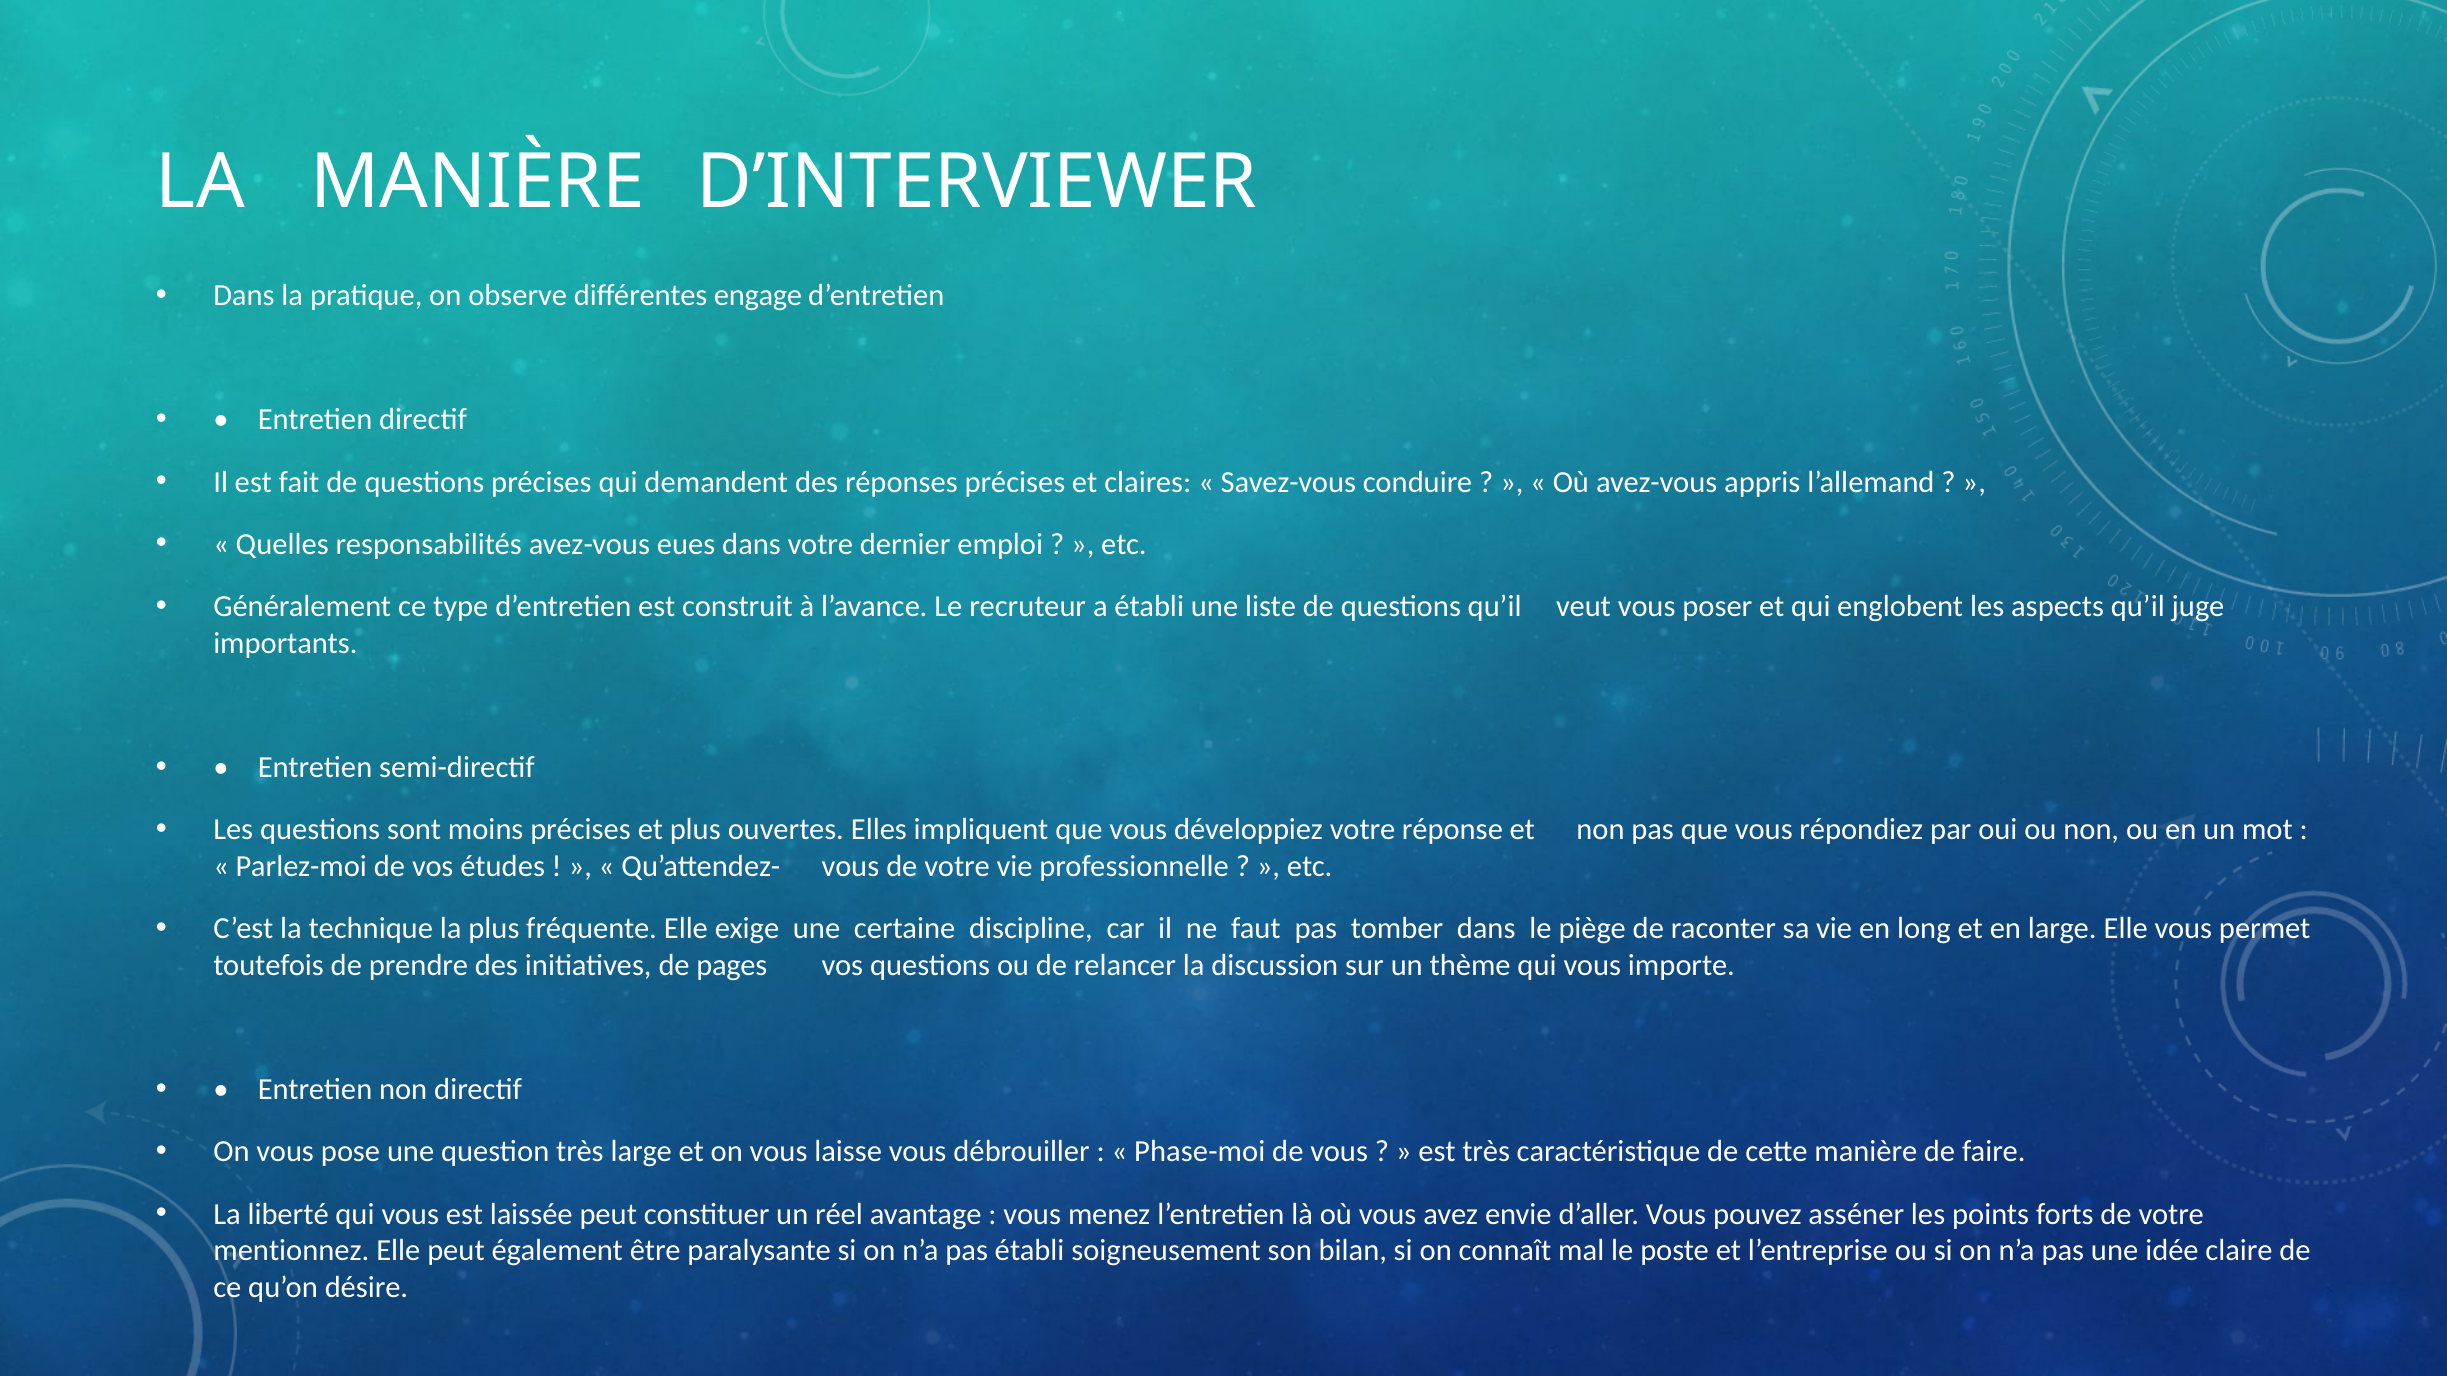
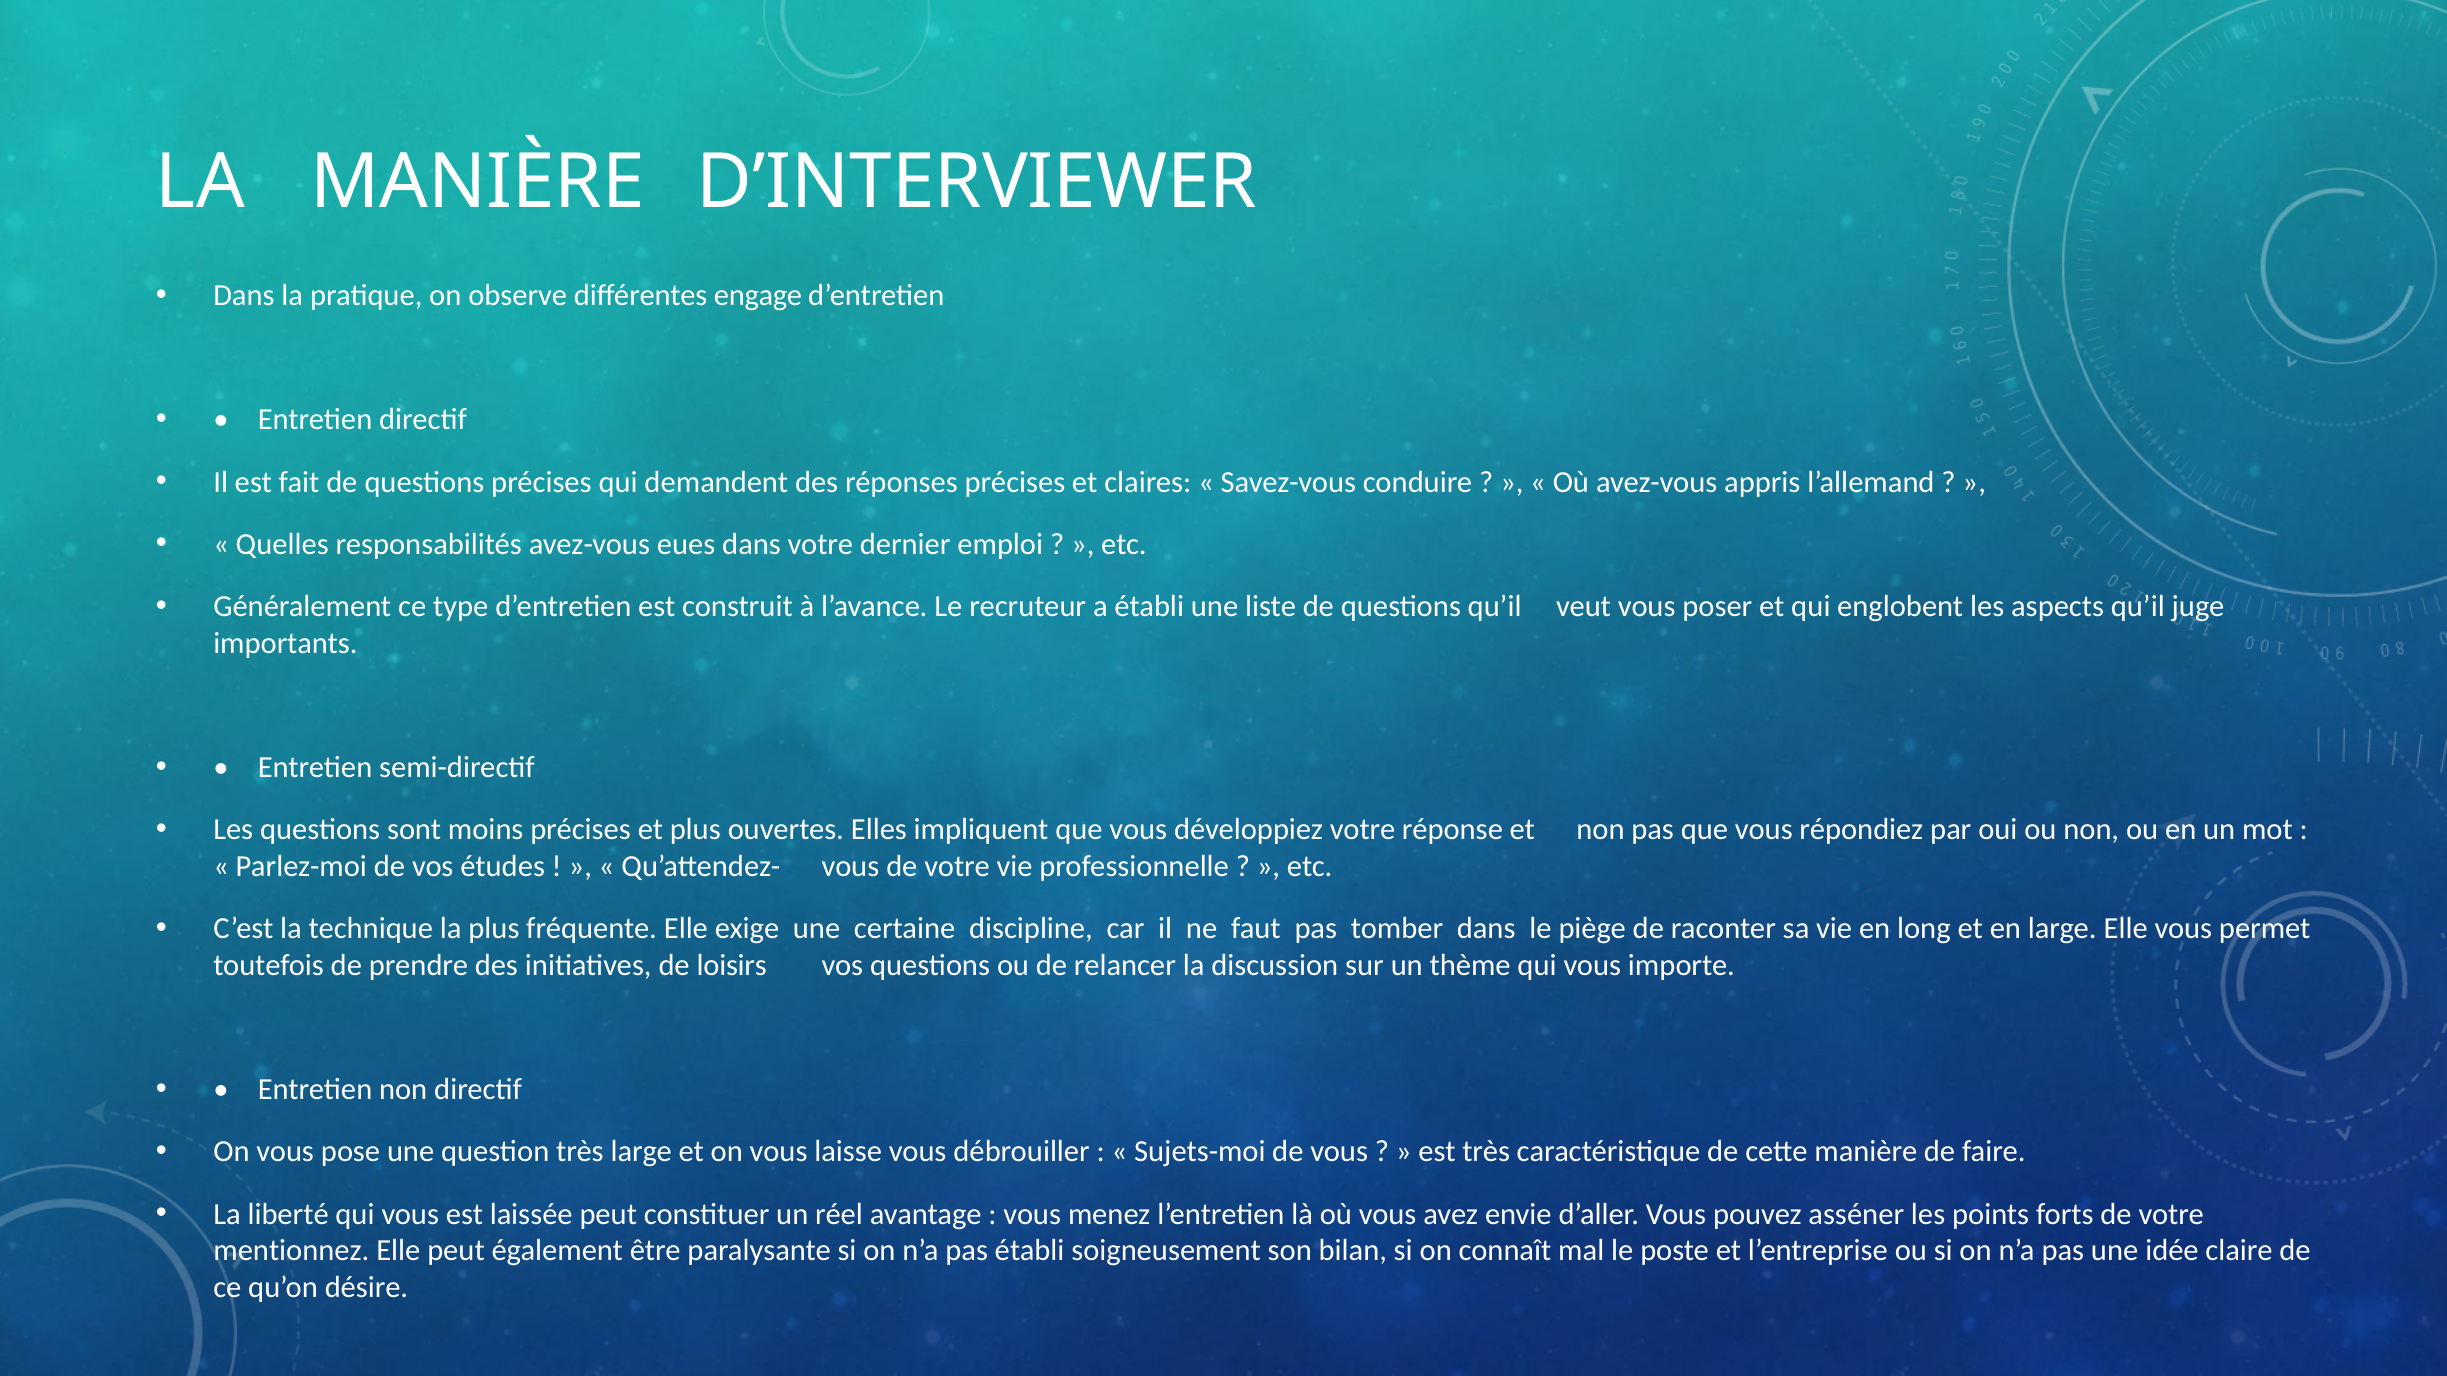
pages: pages -> loisirs (732, 965)
Phase-moi: Phase-moi -> Sujets-moi (1200, 1152)
